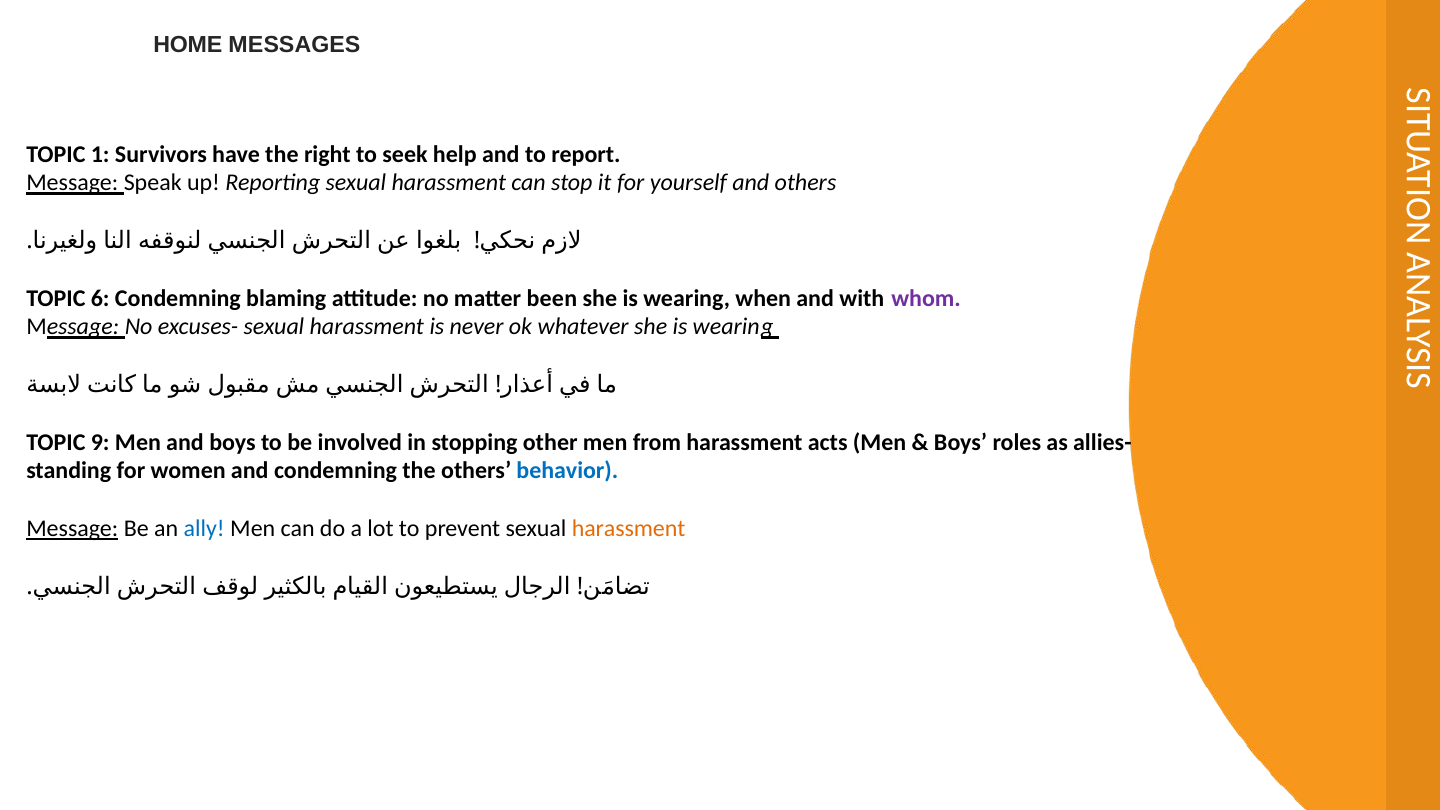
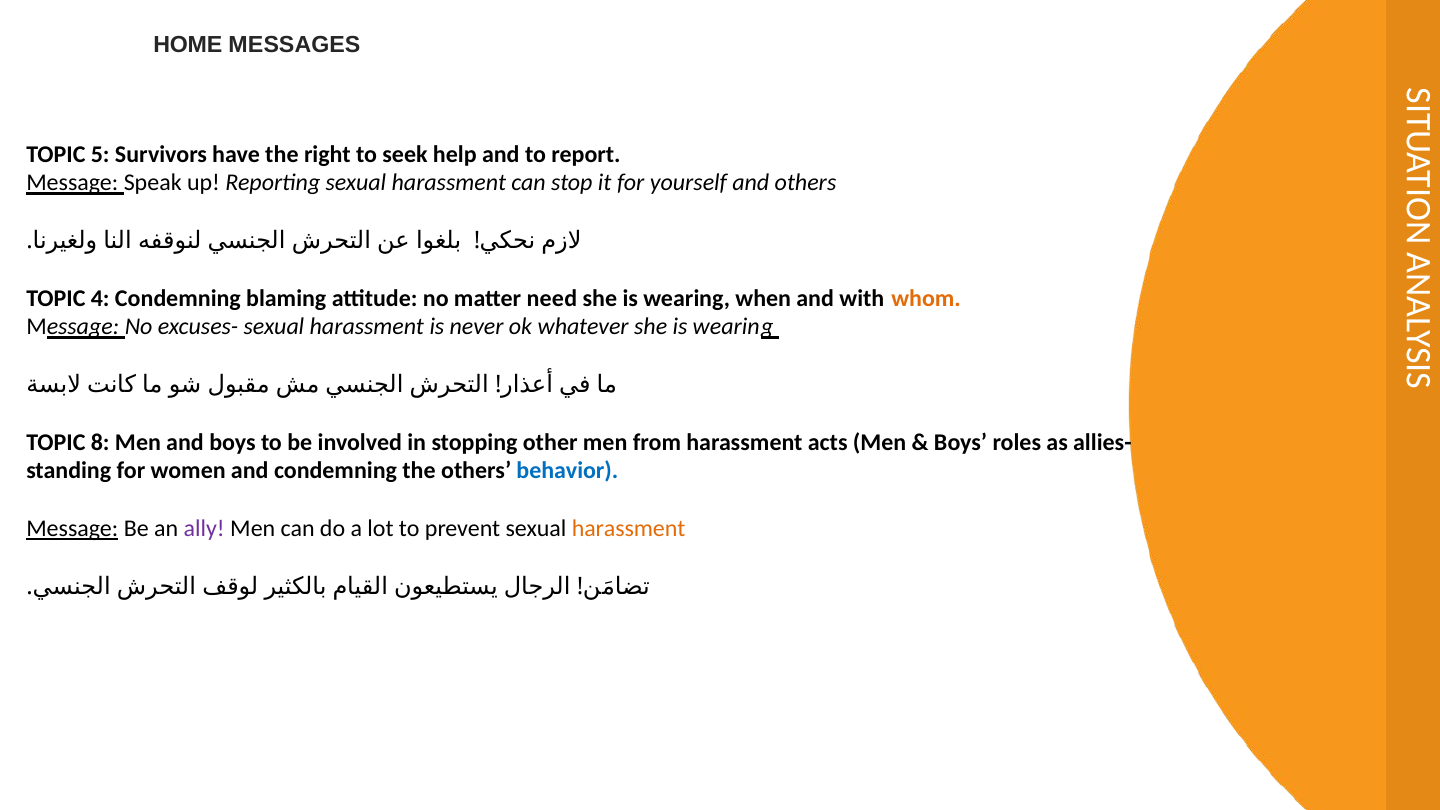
1: 1 -> 5 (100, 154)
6: 6 -> 4 (100, 298)
been: been -> need (552, 298)
whom colour: purple -> orange (926, 298)
TOPIC 9: 9 -> 8 (100, 442)
ally colour: blue -> purple (204, 529)
